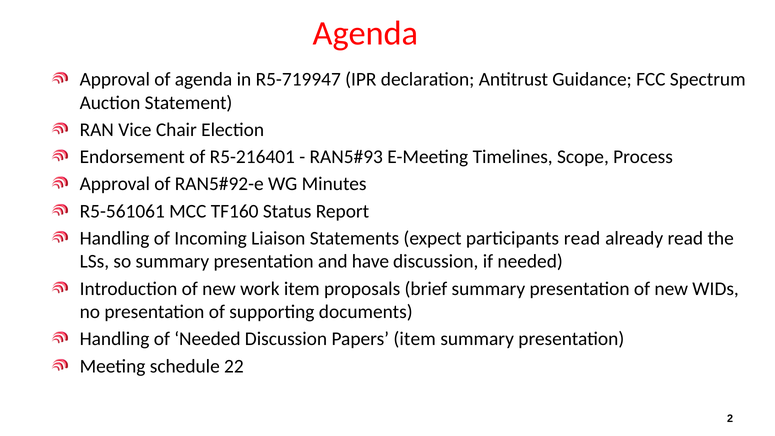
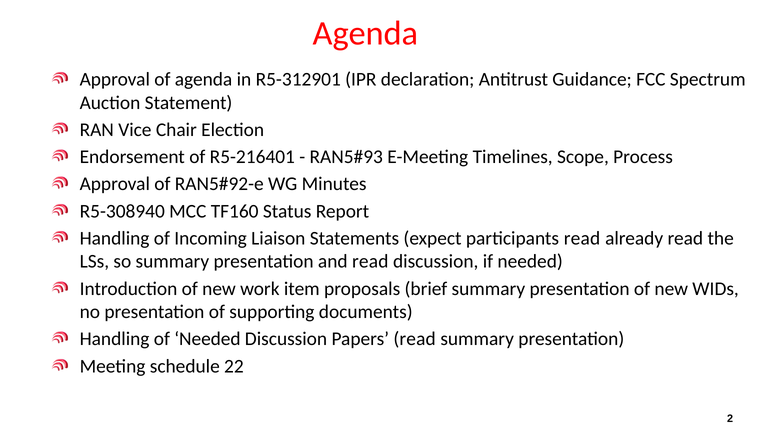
R5-719947: R5-719947 -> R5-312901 (298, 79)
R5-561061: R5-561061 -> R5-308940 (122, 211)
and have: have -> read (370, 262)
Papers item: item -> read (415, 339)
